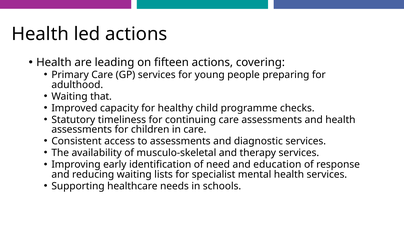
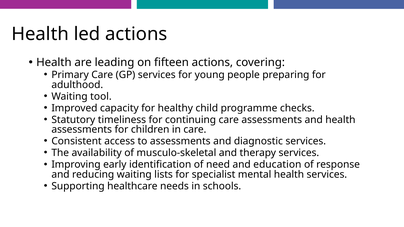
that: that -> tool (101, 97)
